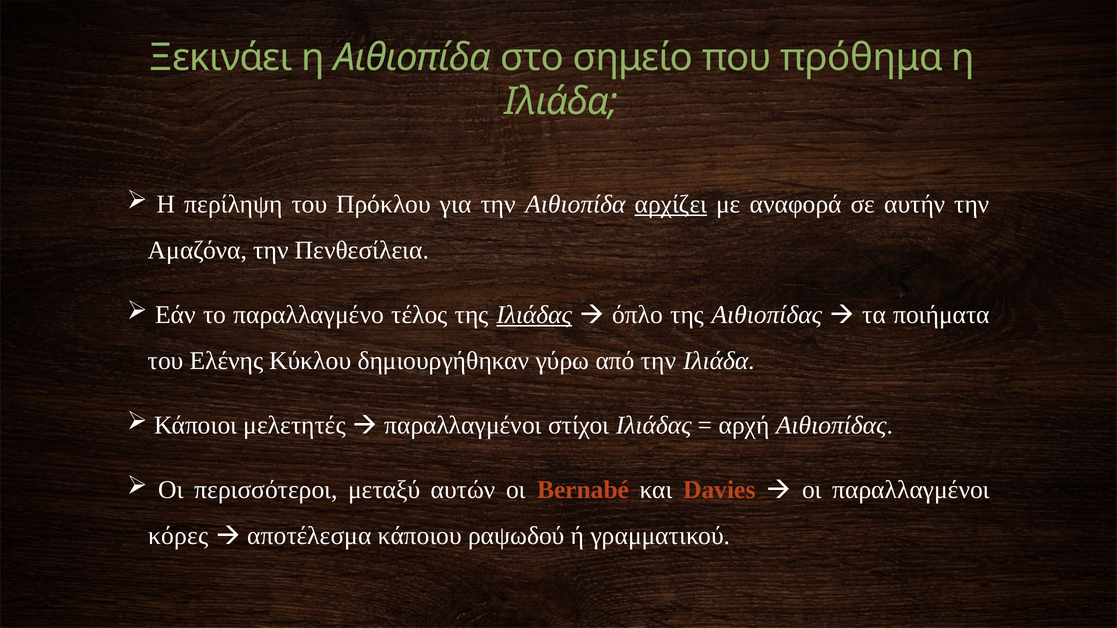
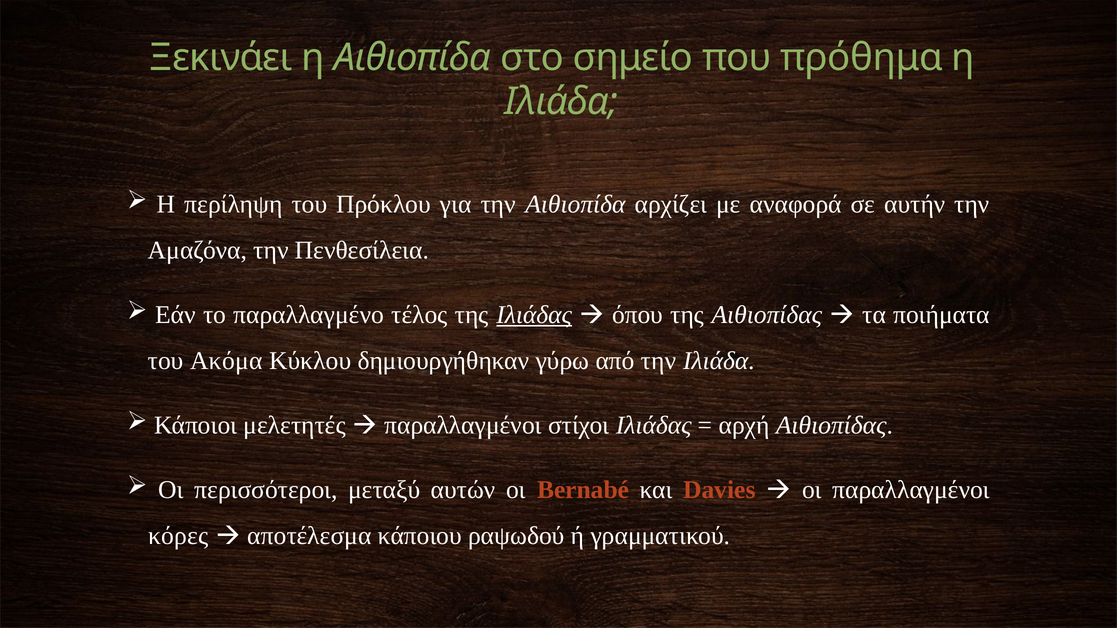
αρχίζει underline: present -> none (671, 204)
όπλο: όπλο -> όπου (638, 315)
Ελένης: Ελένης -> Ακόμα (226, 361)
